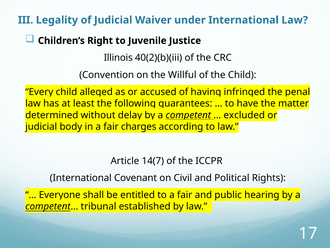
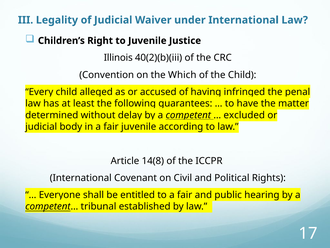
Willful: Willful -> Which (182, 75)
fair charges: charges -> juvenile (139, 126)
14(7: 14(7 -> 14(8 (153, 160)
